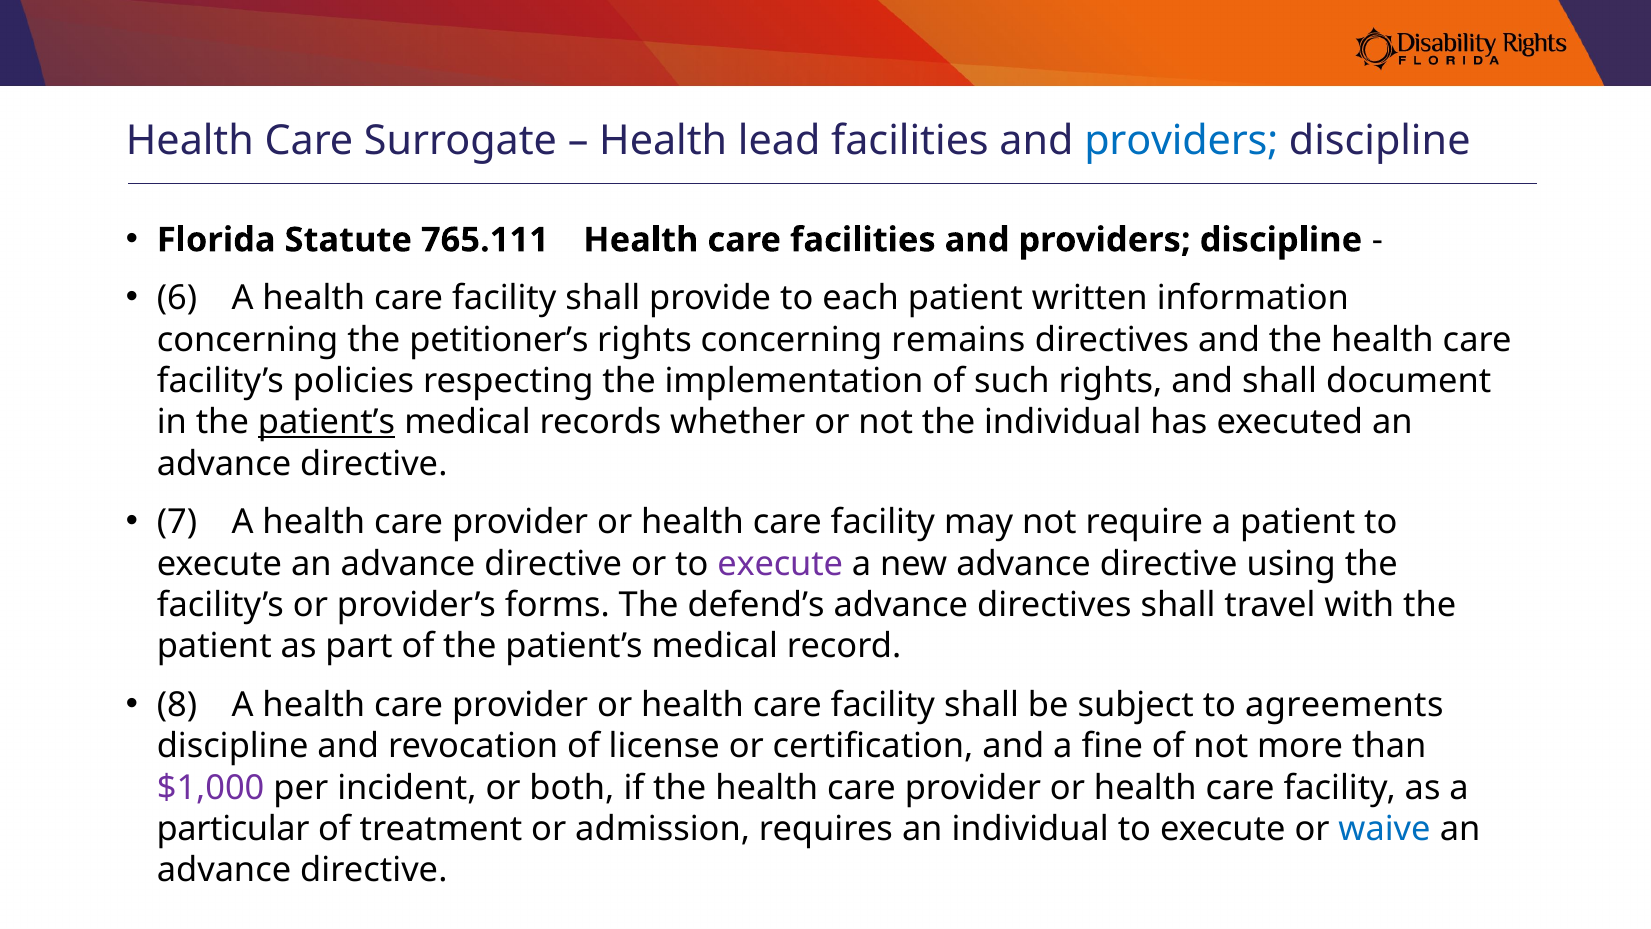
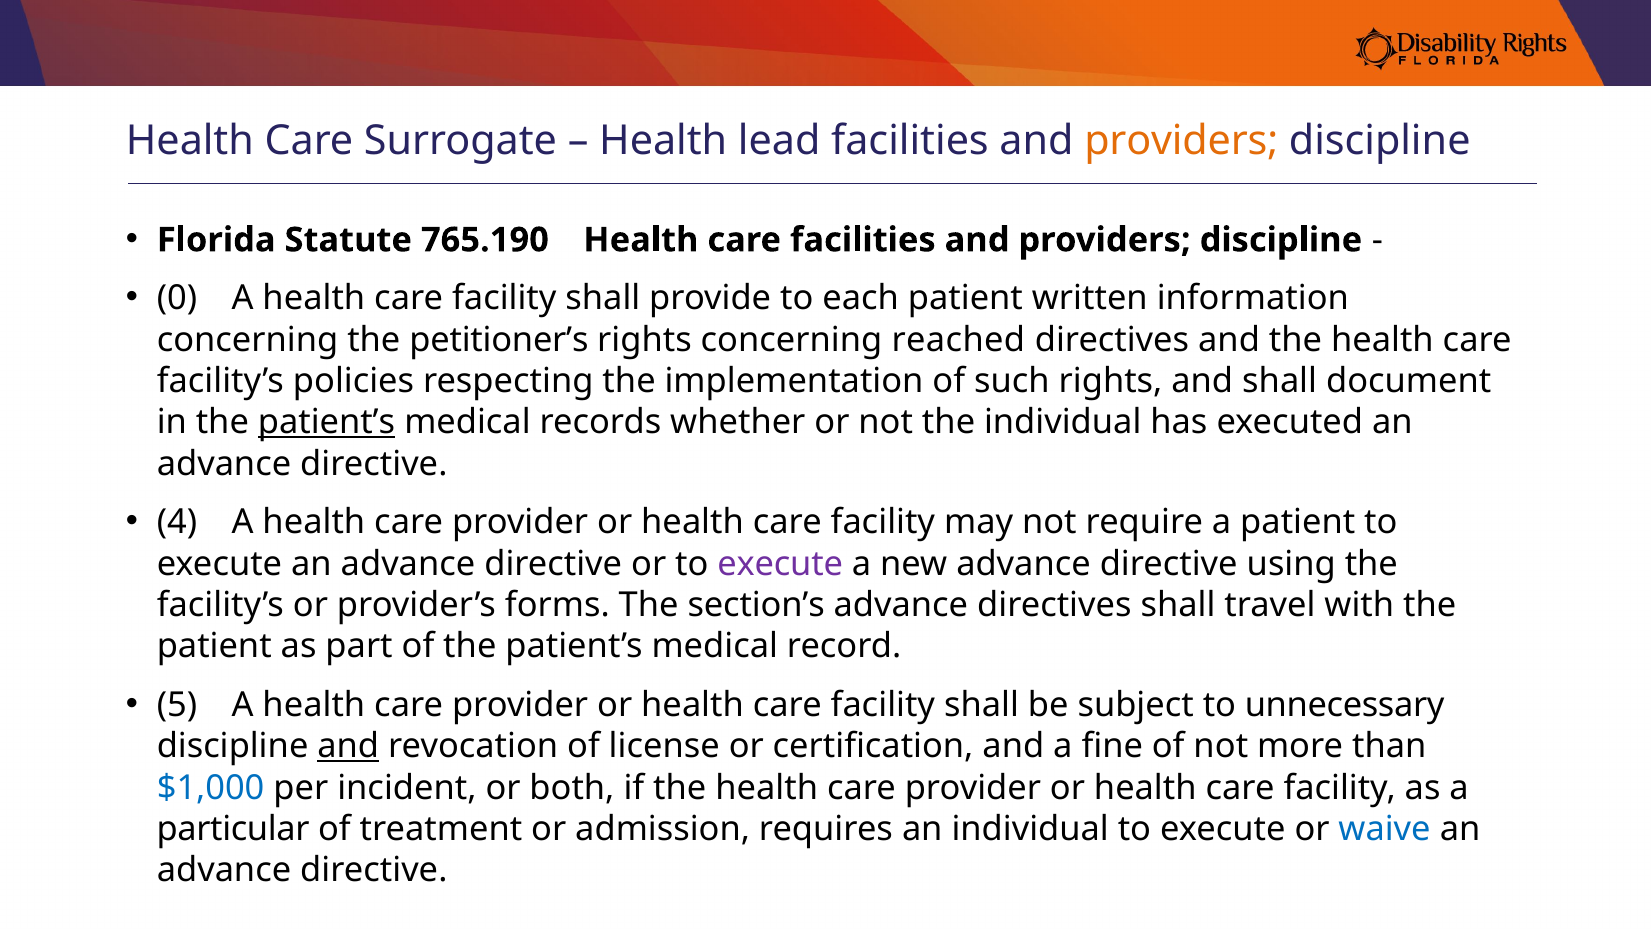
providers colour: blue -> orange (1181, 141)
765.111: 765.111 -> 765.190 (485, 240)
6: 6 -> 0 (177, 298)
remains: remains -> reached (958, 340)
7: 7 -> 4 (177, 522)
defend’s: defend’s -> section’s (756, 605)
8: 8 -> 5 (177, 705)
agreements: agreements -> unnecessary (1345, 705)
and underline: none -> present (348, 746)
$1,000 colour: purple -> blue (211, 788)
